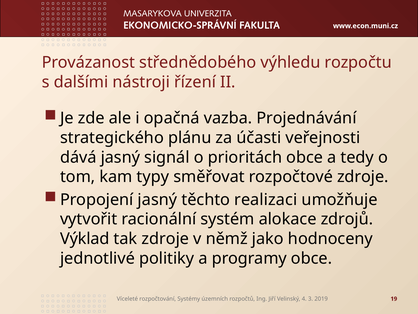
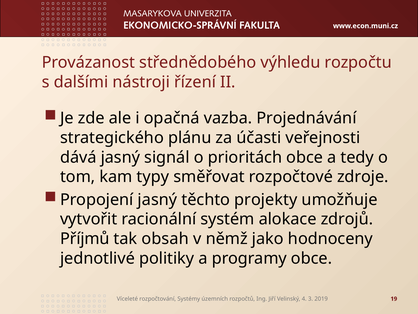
realizaci: realizaci -> projekty (266, 199)
Výklad: Výklad -> Příjmů (85, 238)
tak zdroje: zdroje -> obsah (165, 238)
